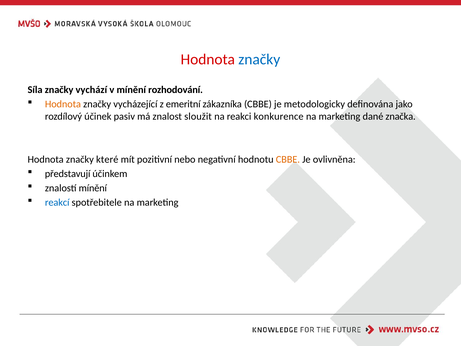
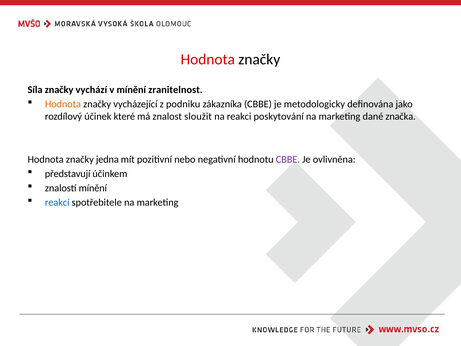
značky colour: blue -> black (259, 59)
rozhodování: rozhodování -> zranitelnost (175, 90)
emeritní: emeritní -> podniku (183, 104)
pasiv: pasiv -> které (124, 116)
konkurence: konkurence -> poskytování (279, 116)
které: které -> jedna (107, 159)
CBBE colour: orange -> purple (288, 159)
